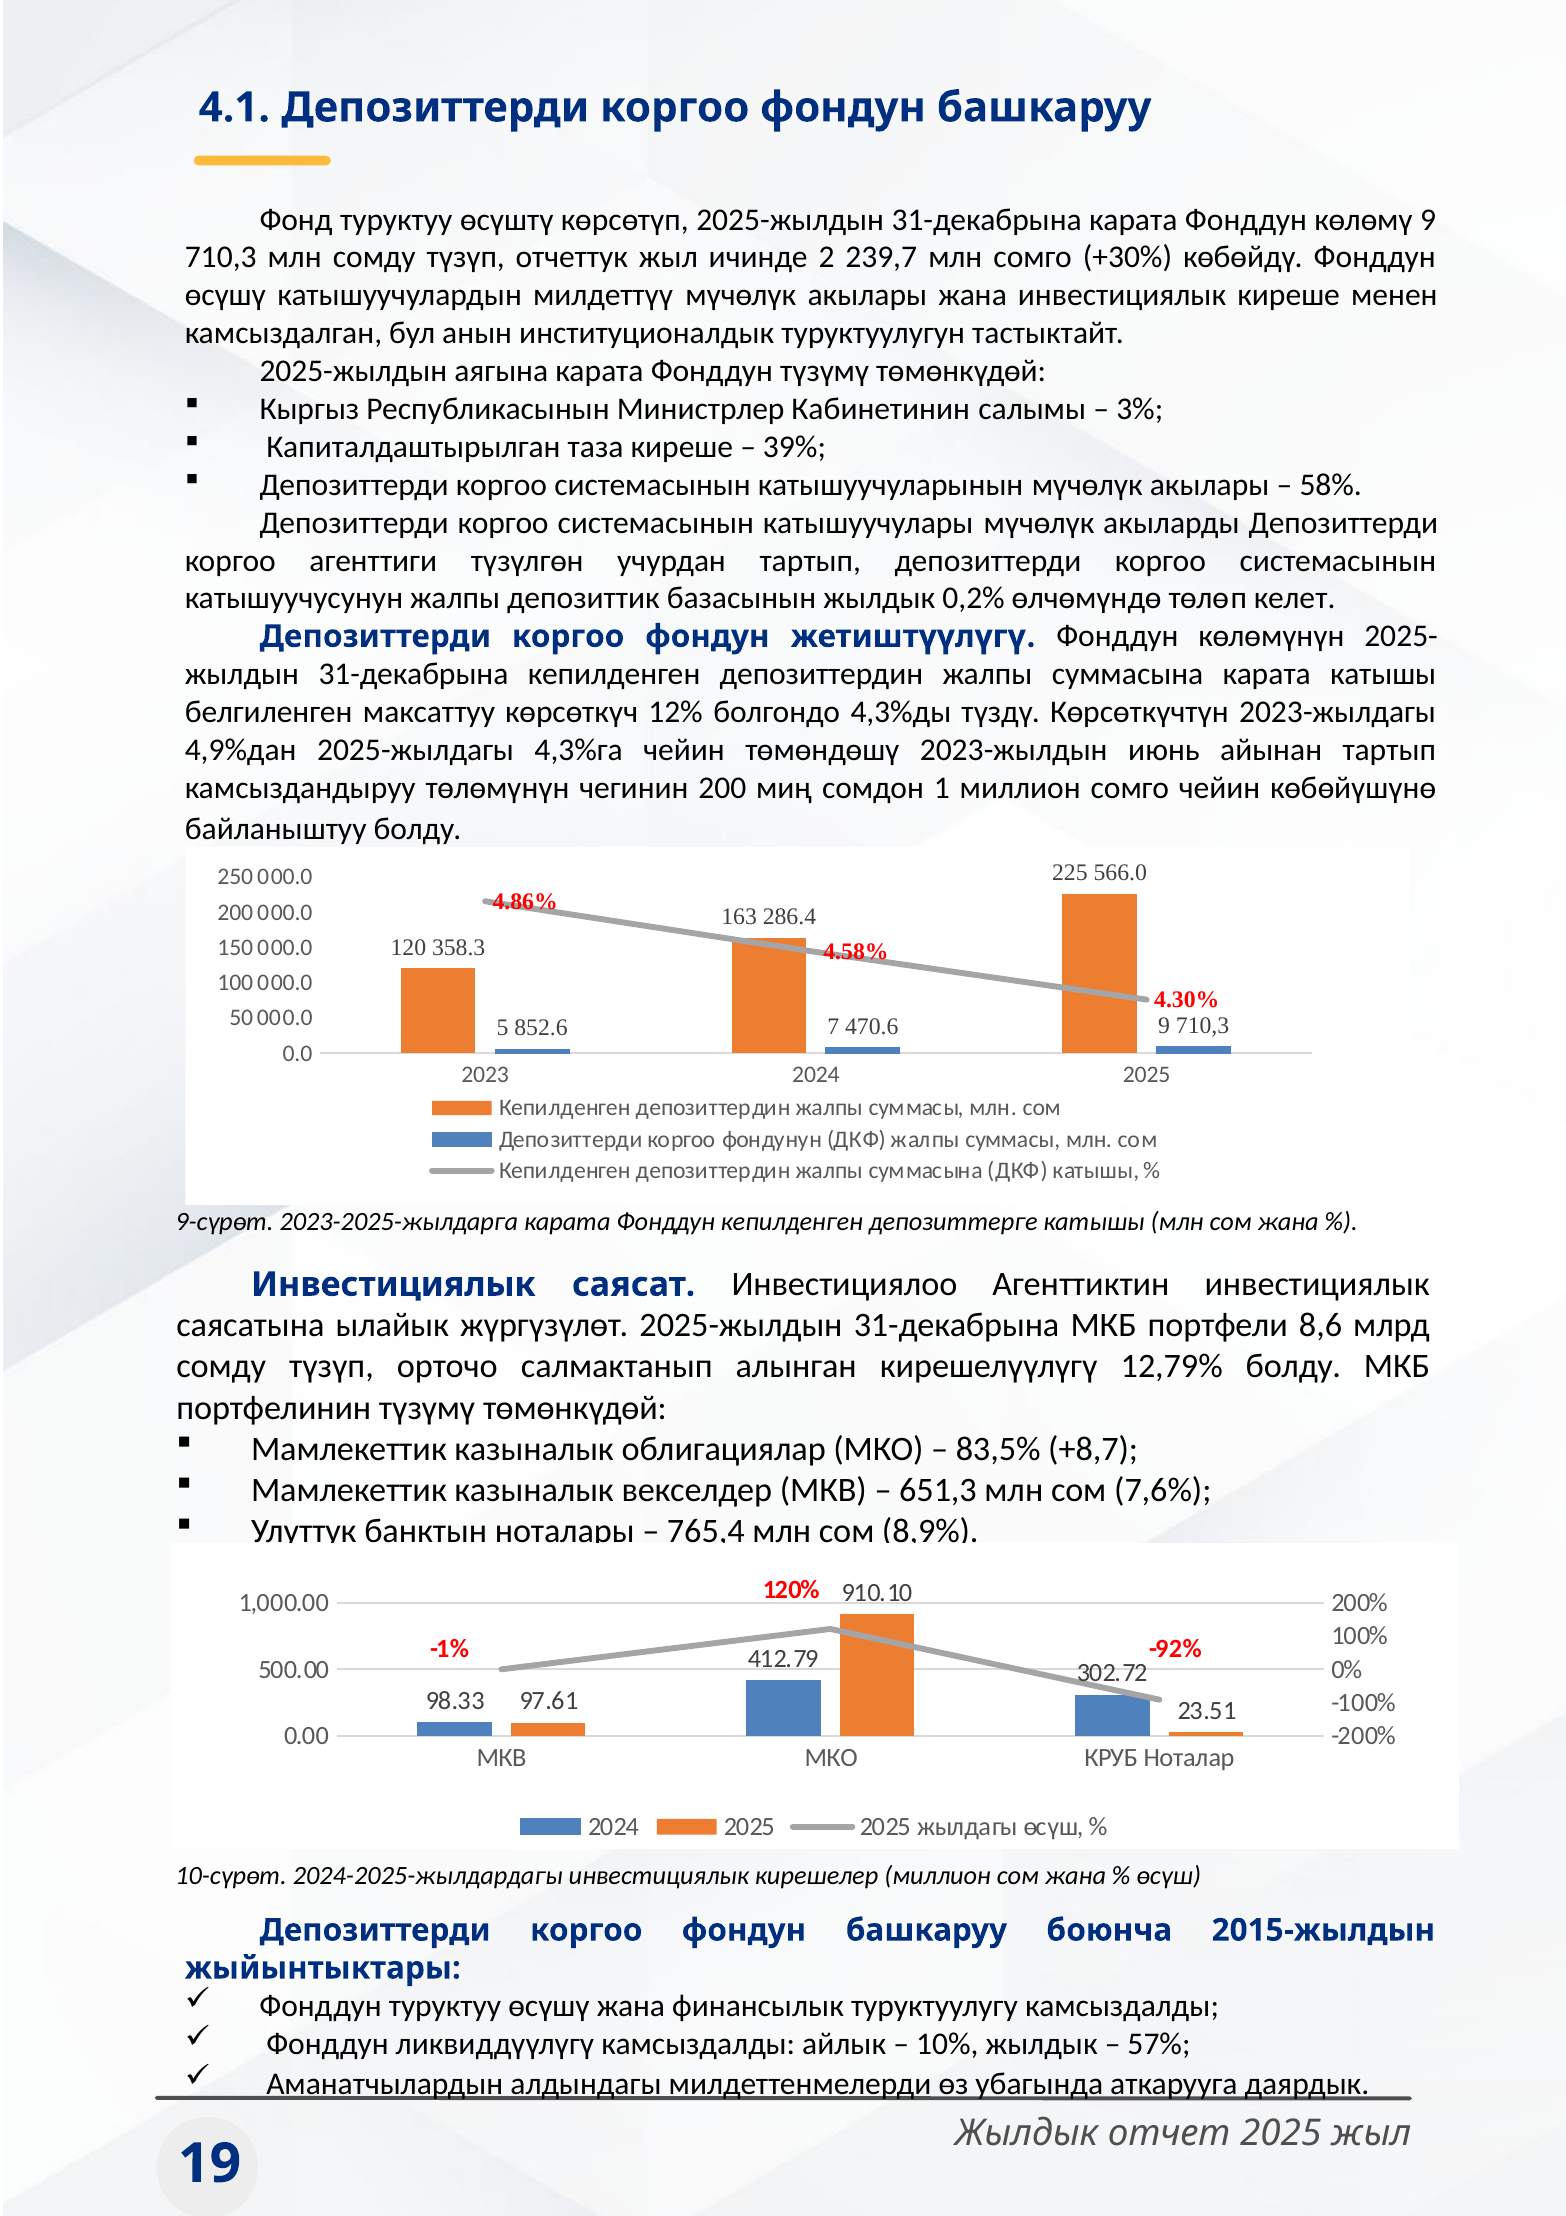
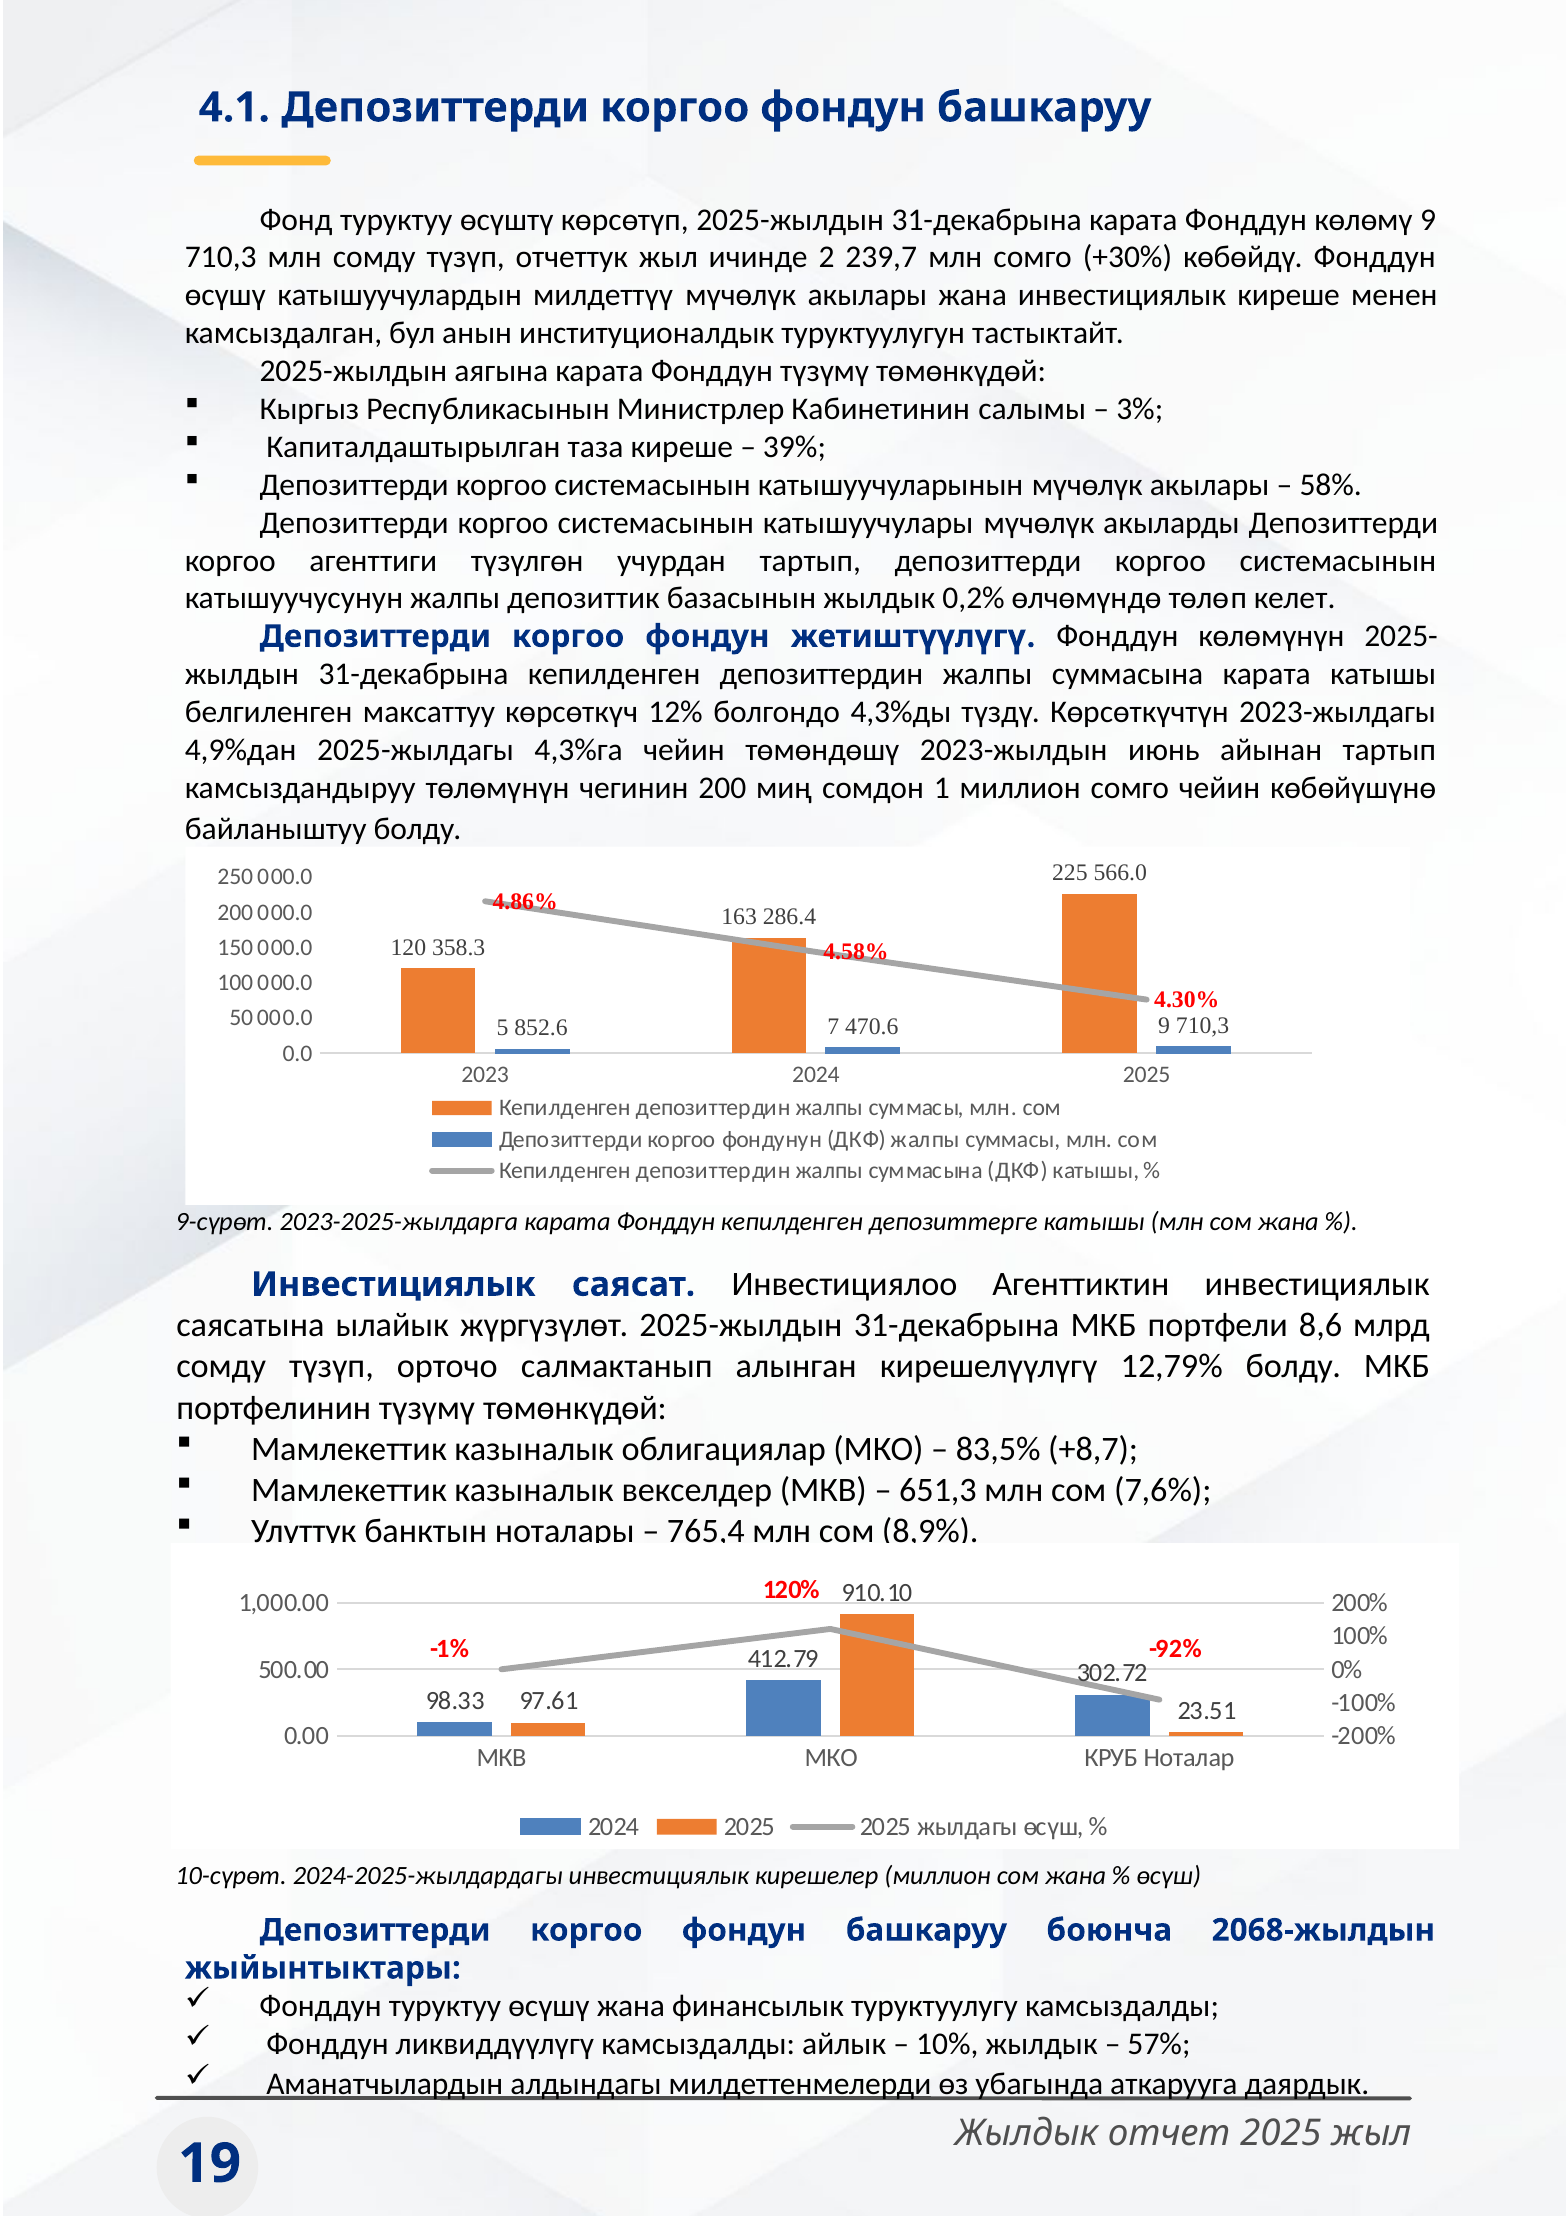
2015-жылдын: 2015-жылдын -> 2068-жылдын (1323, 1930)
